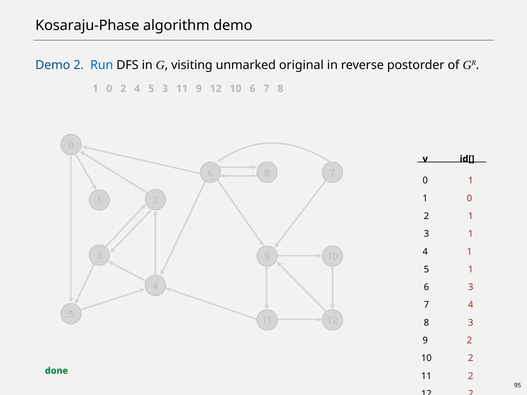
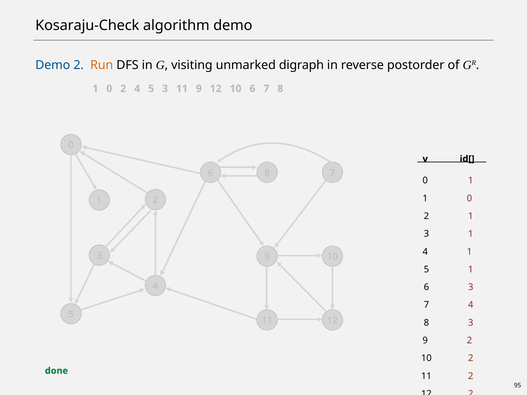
Kosaraju-Phase: Kosaraju-Phase -> Kosaraju-Check (87, 25)
Run colour: blue -> orange (102, 65)
original: original -> digraph (301, 65)
